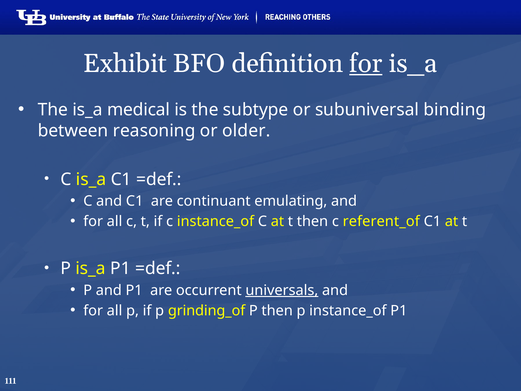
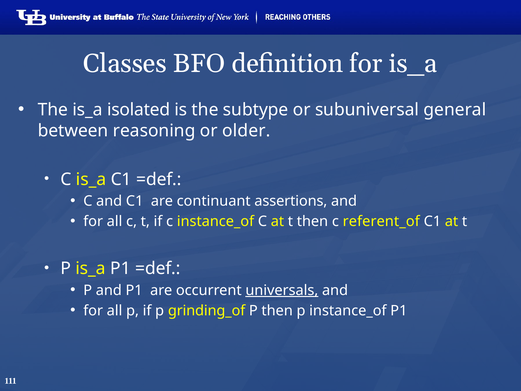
Exhibit: Exhibit -> Classes (125, 63)
for underline: present -> none (366, 63)
medical: medical -> isolated (139, 110)
binding: binding -> general (455, 110)
emulating: emulating -> assertions (291, 201)
